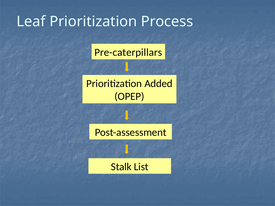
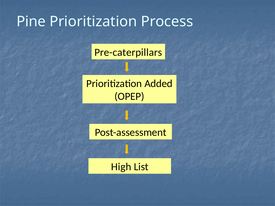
Leaf: Leaf -> Pine (31, 22)
Stalk: Stalk -> High (121, 167)
